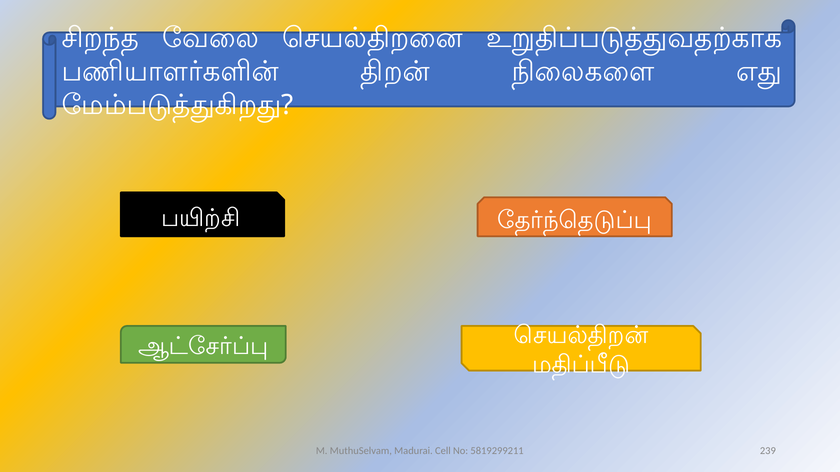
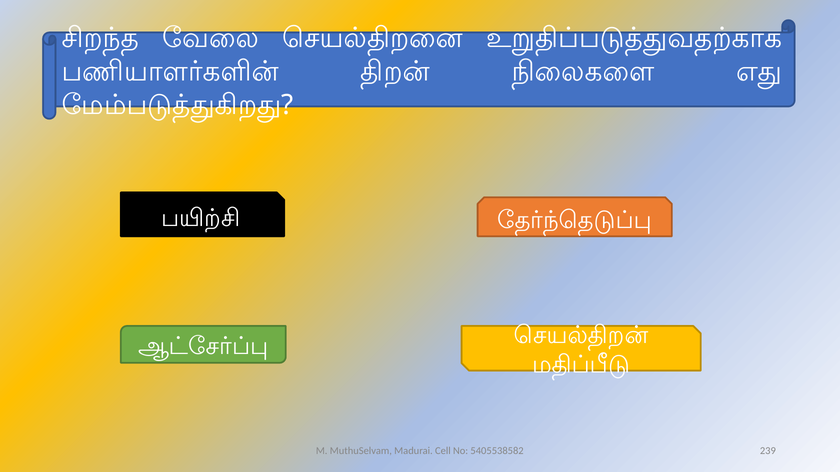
5819299211: 5819299211 -> 5405538582 (497, 451)
